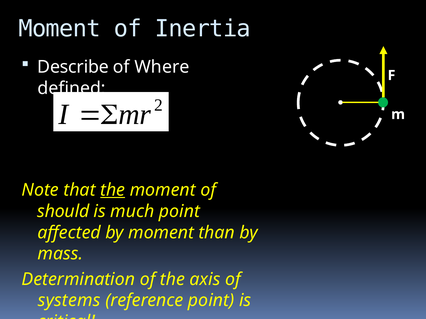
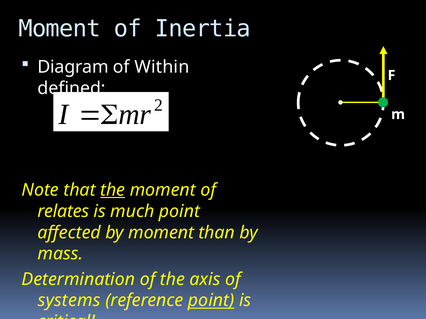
Describe: Describe -> Diagram (73, 67)
Where: Where -> Within (162, 67)
should: should -> relates (63, 212)
point underline: none -> present (211, 301)
